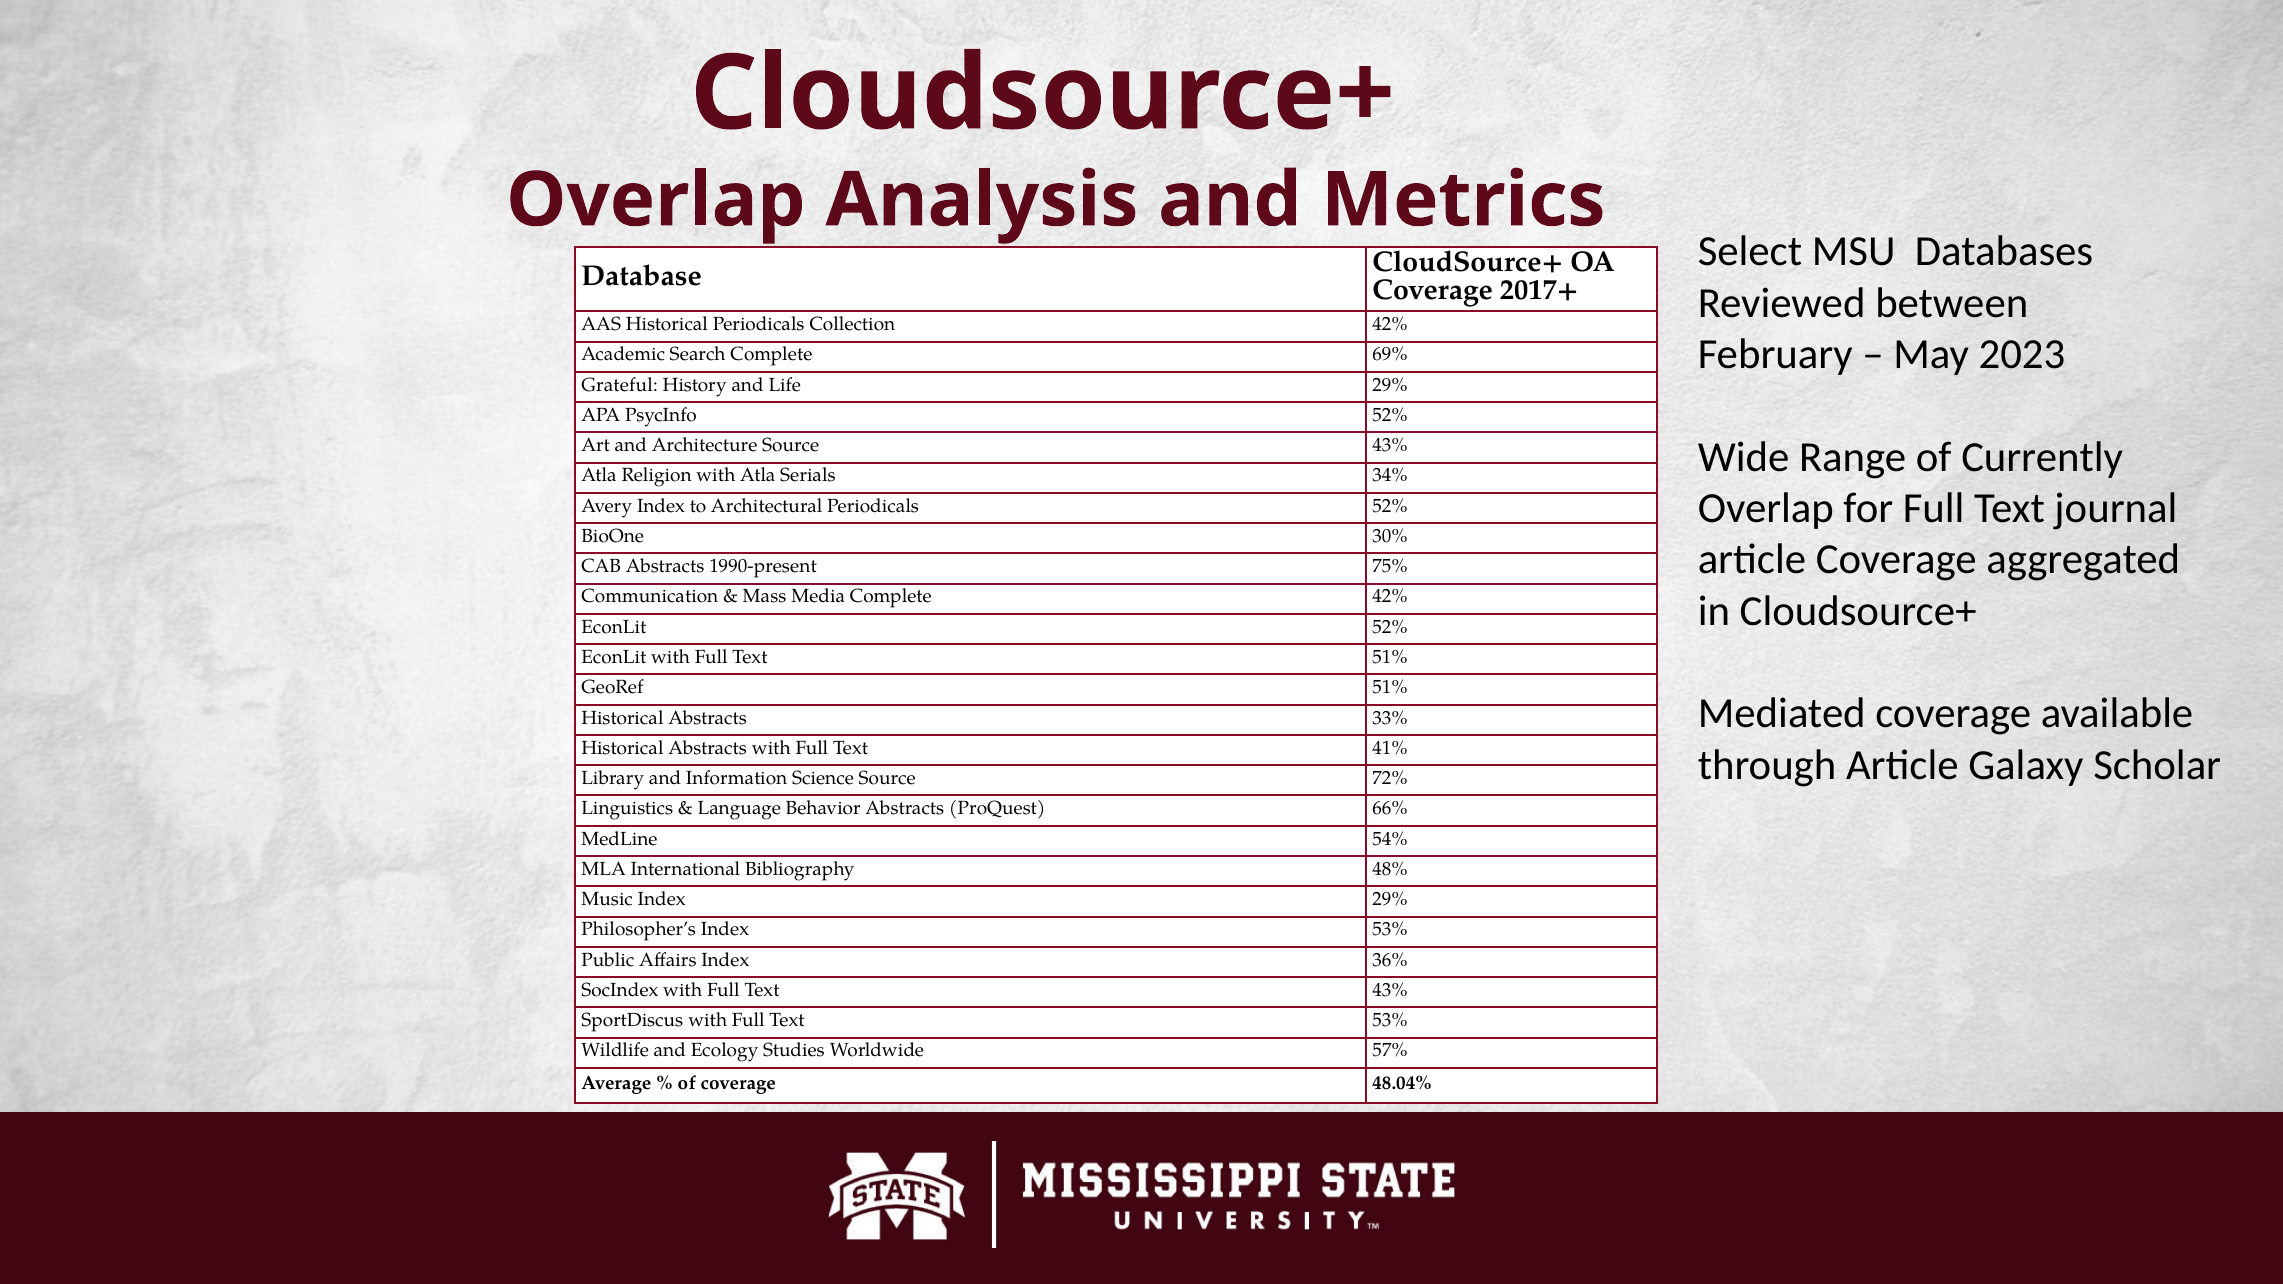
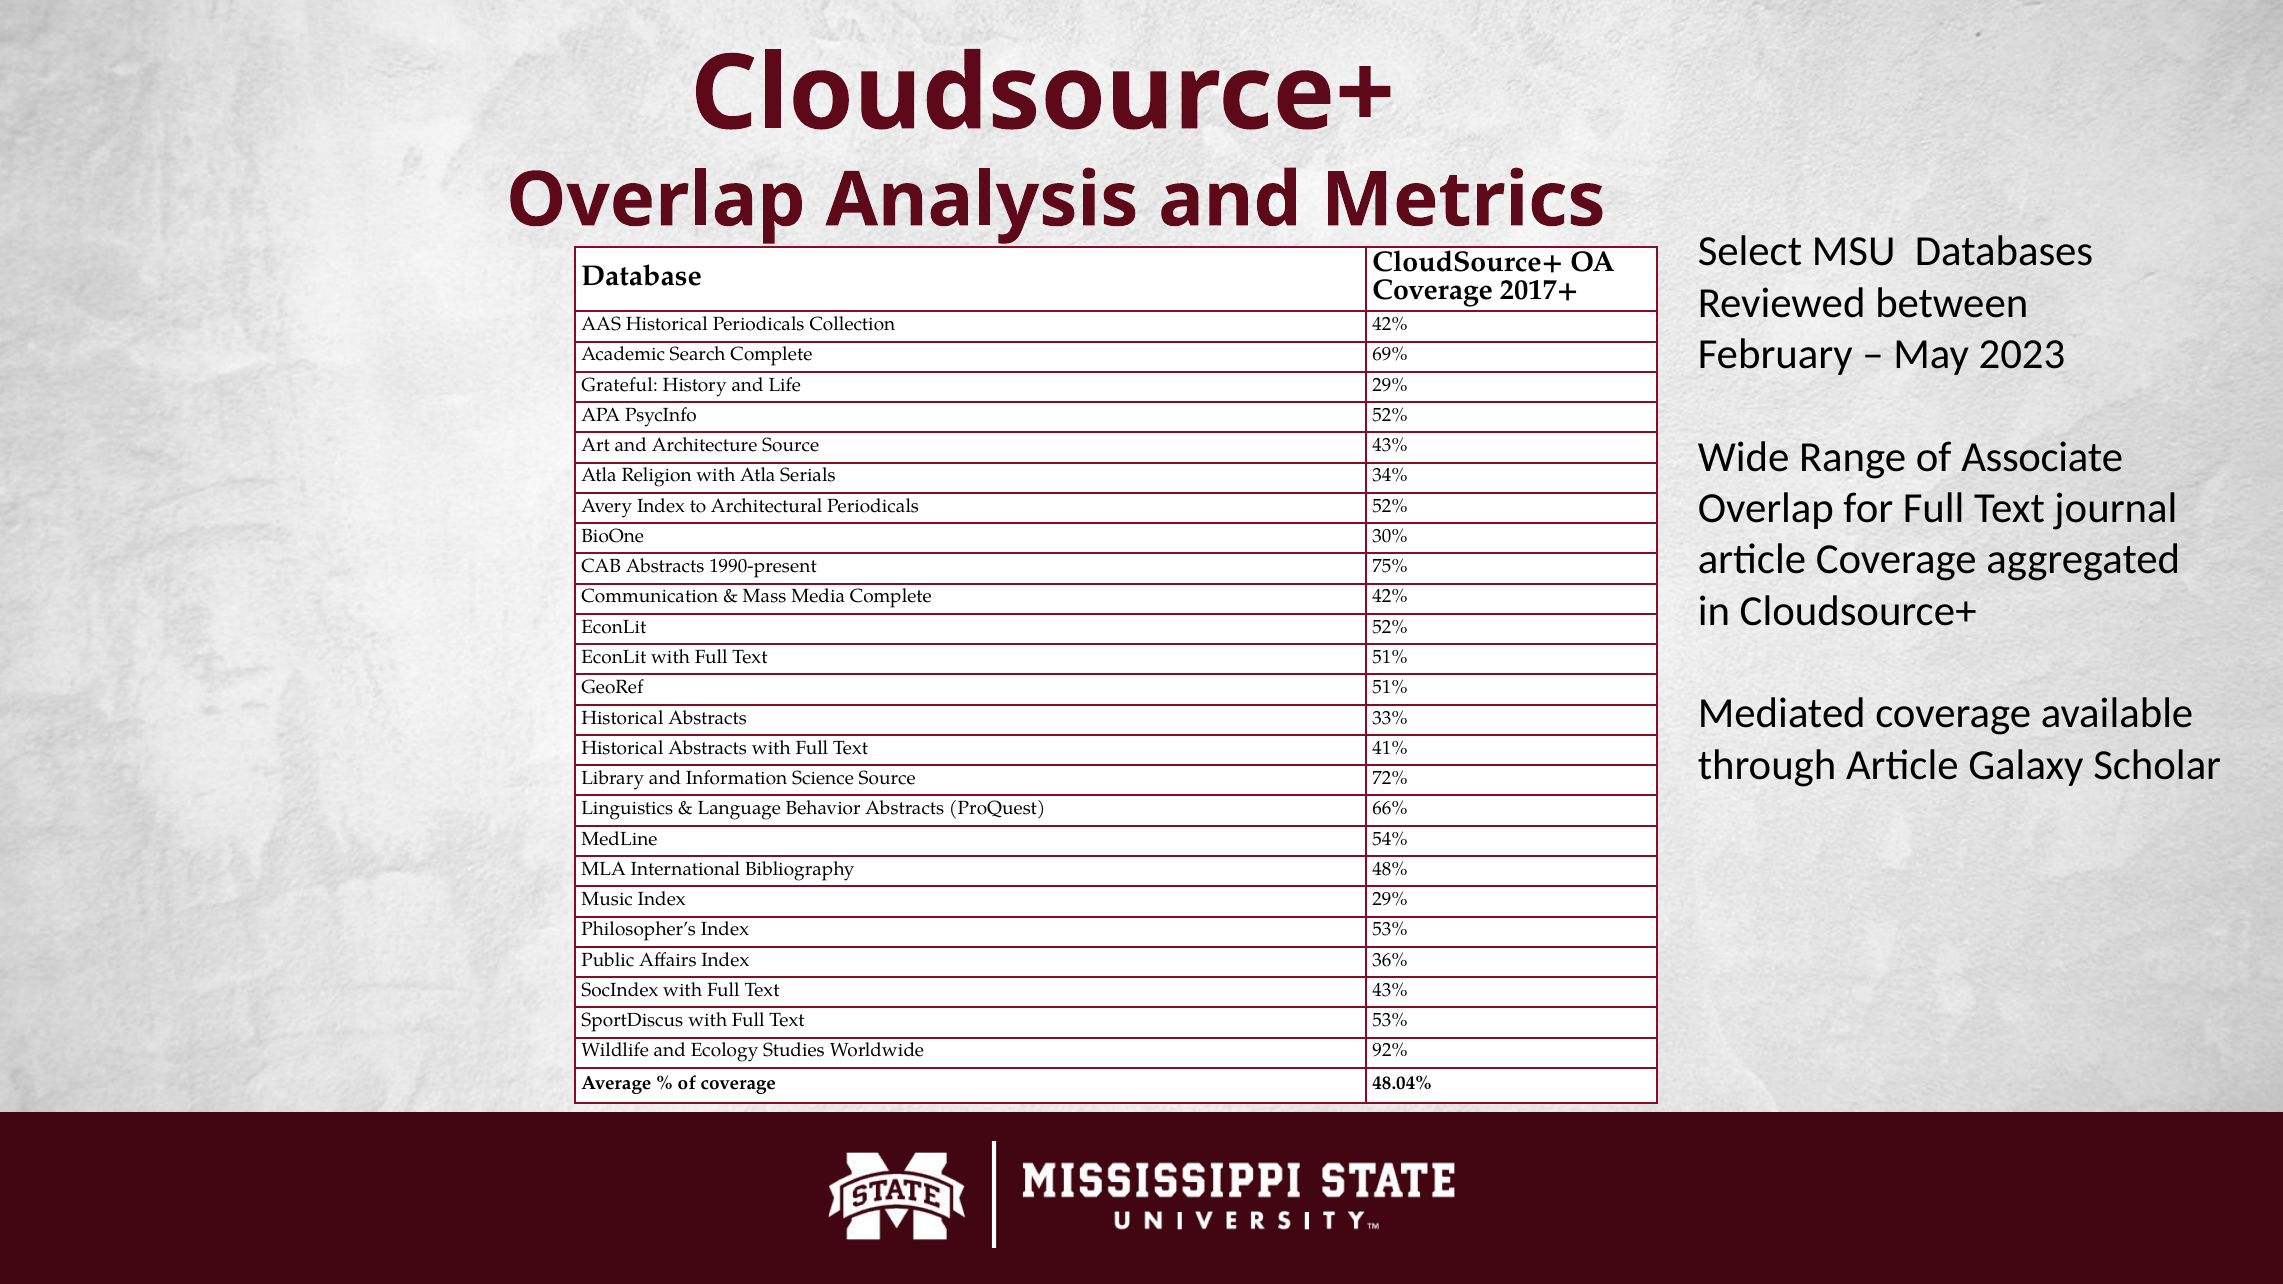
Currently: Currently -> Associate (2042, 457)
57%: 57% -> 92% (1390, 1051)
